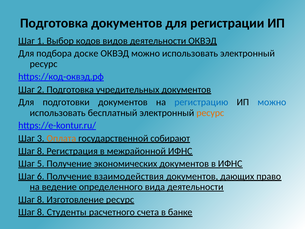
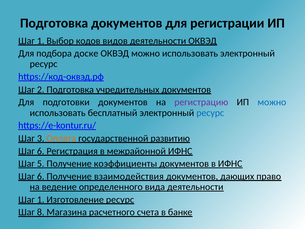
регистрацию colour: blue -> purple (201, 102)
ресурс colour: orange -> blue (210, 113)
собирают: собирают -> развитию (170, 138)
8: 8 -> 6 (41, 151)
экономических: экономических -> коэффициенты (126, 164)
8: 8 -> 1 (41, 199)
Студенты: Студенты -> Магазина (67, 212)
